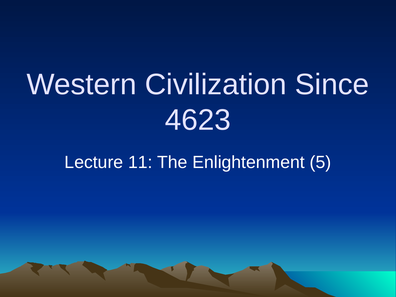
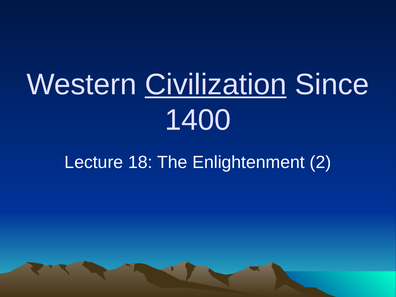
Civilization underline: none -> present (216, 85)
4623: 4623 -> 1400 (198, 120)
11: 11 -> 18 (140, 162)
5: 5 -> 2 (320, 162)
